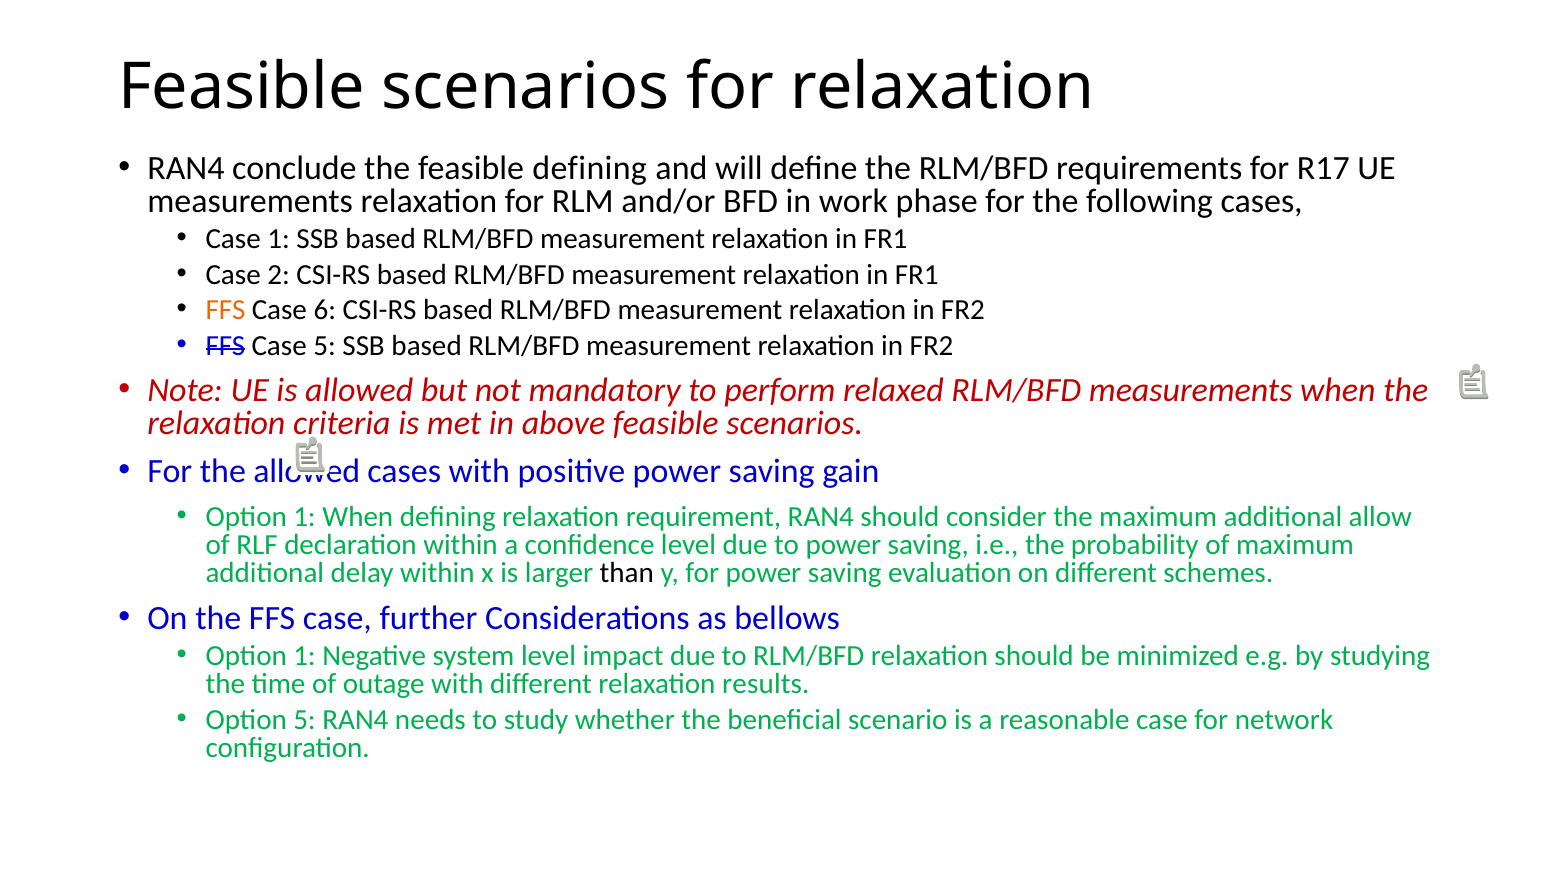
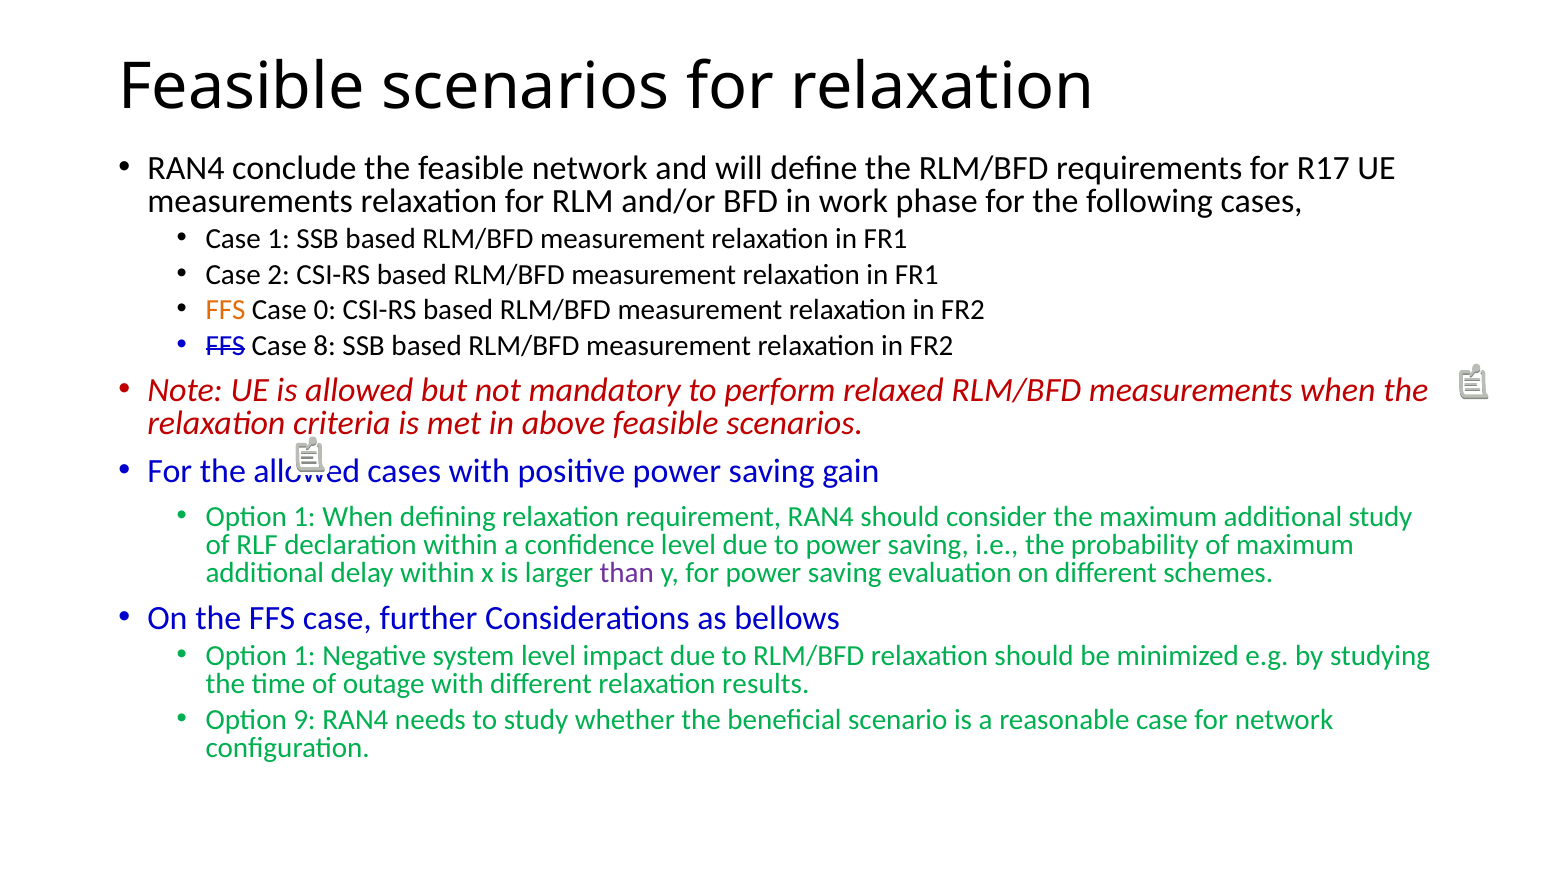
feasible defining: defining -> network (590, 168)
6: 6 -> 0 (325, 310)
Case 5: 5 -> 8 (325, 346)
additional allow: allow -> study (1380, 516)
than colour: black -> purple (627, 573)
Option 5: 5 -> 9 (305, 720)
